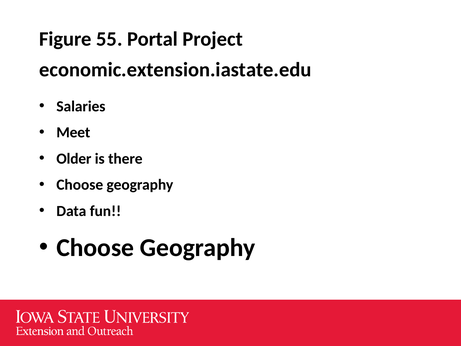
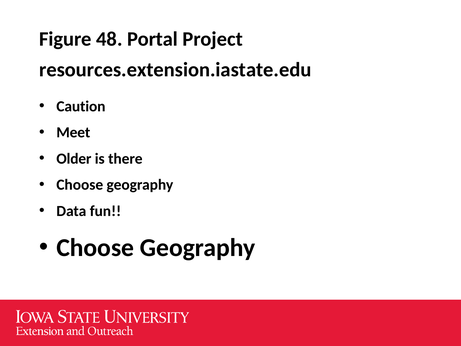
55: 55 -> 48 (109, 39)
economic.extension.iastate.edu: economic.extension.iastate.edu -> resources.extension.iastate.edu (175, 70)
Salaries: Salaries -> Caution (81, 106)
